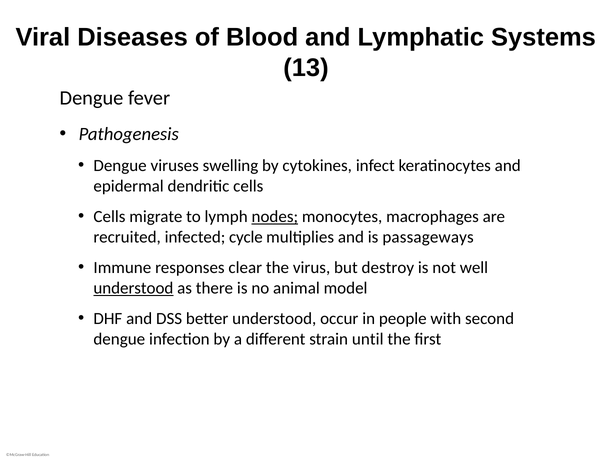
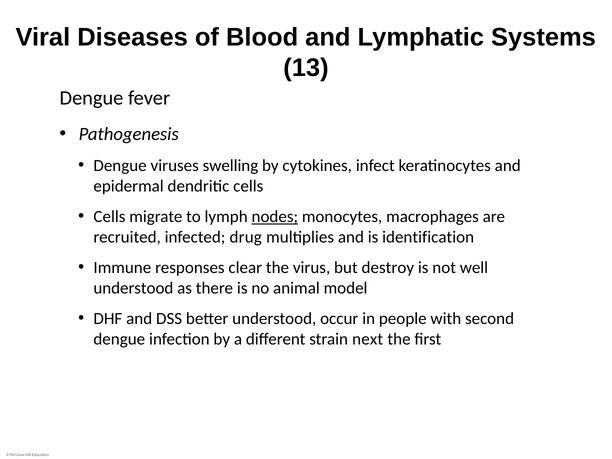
cycle: cycle -> drug (246, 237)
passageways: passageways -> identification (428, 237)
understood underline: present -> none (133, 288)
until: until -> next (368, 339)
